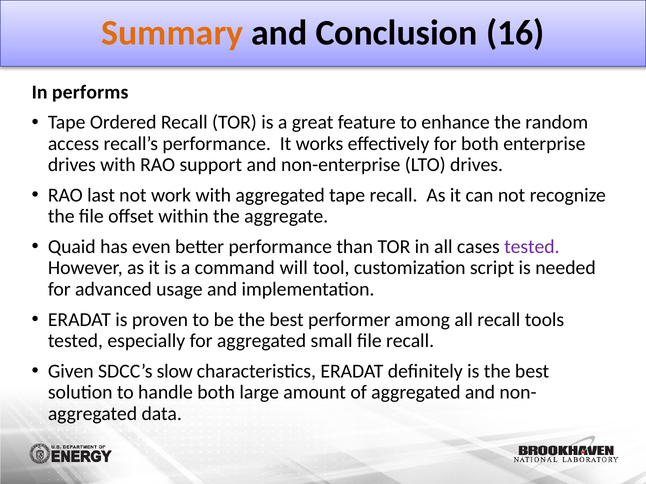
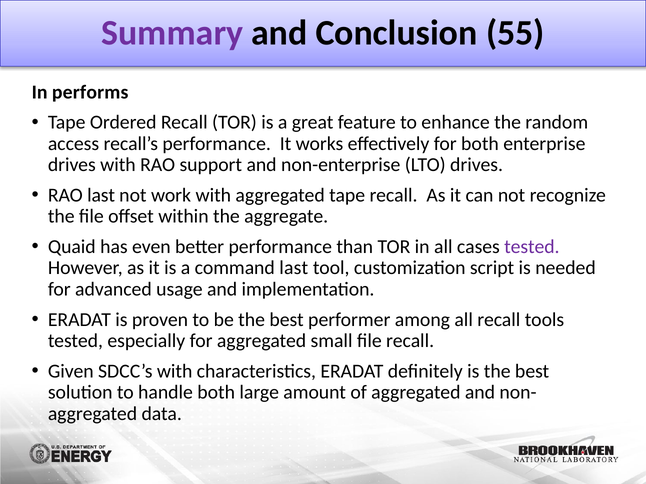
Summary colour: orange -> purple (172, 33)
16: 16 -> 55 (515, 33)
command will: will -> last (294, 268)
SDCC’s slow: slow -> with (175, 371)
